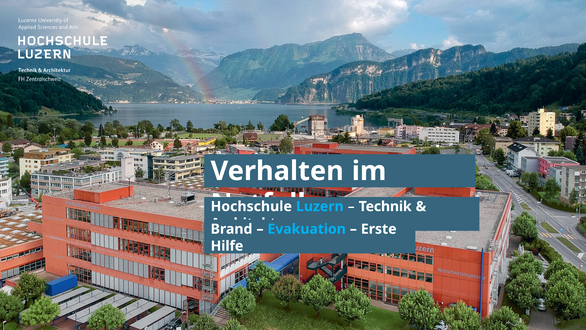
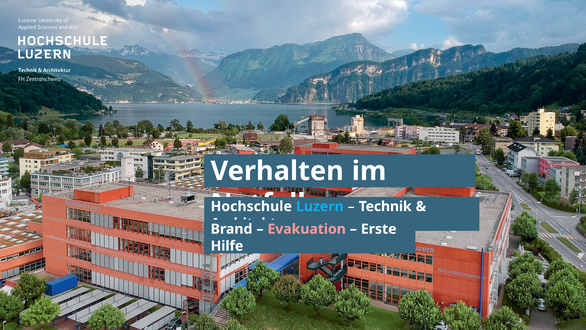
Evakuation colour: light blue -> pink (307, 229)
